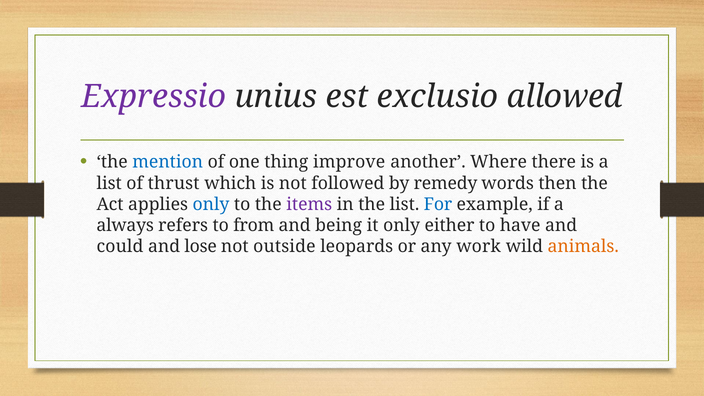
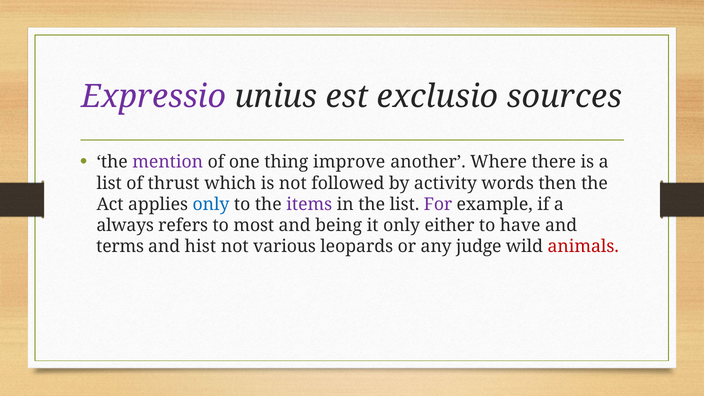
allowed: allowed -> sources (564, 97)
mention colour: blue -> purple (168, 162)
remedy: remedy -> activity (445, 183)
For colour: blue -> purple (438, 204)
from: from -> most (254, 225)
could: could -> terms (120, 247)
lose: lose -> hist (200, 247)
outside: outside -> various (285, 247)
work: work -> judge (479, 247)
animals colour: orange -> red (583, 247)
